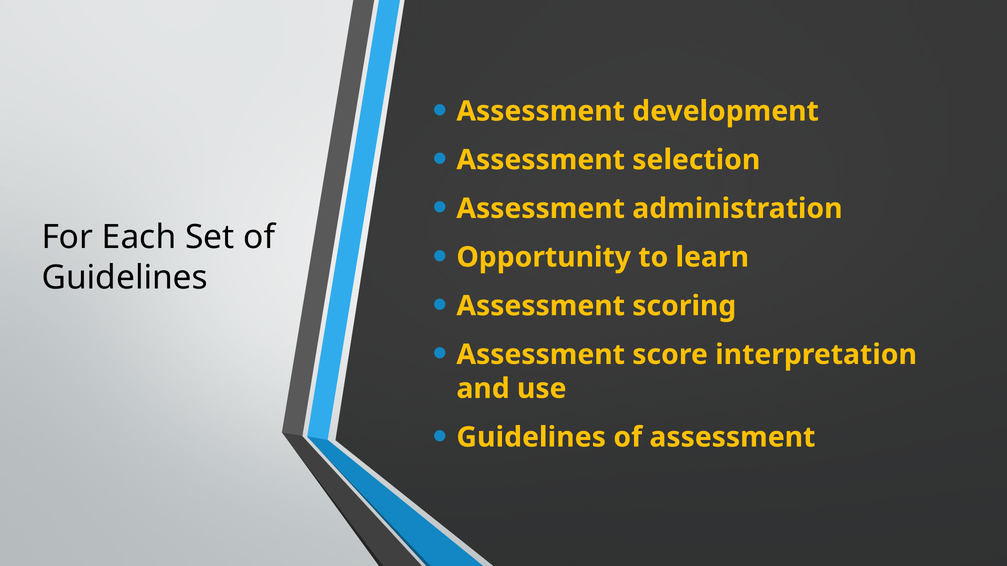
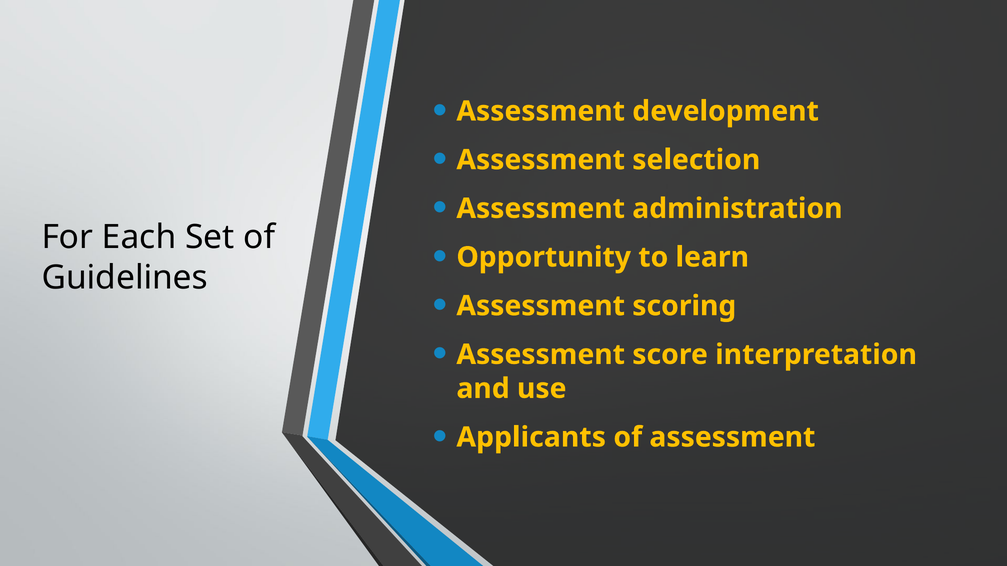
Guidelines: Guidelines -> Applicants (531, 438)
